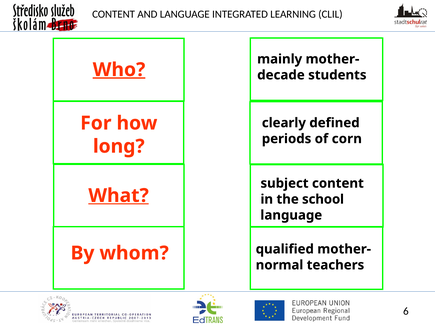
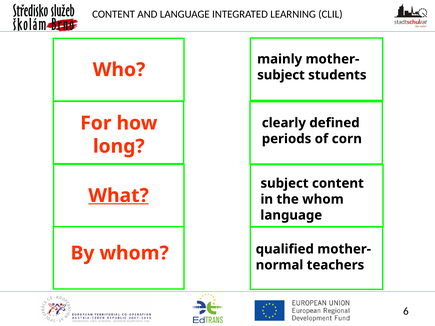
Who underline: present -> none (119, 70)
decade: decade -> subject (281, 75)
the school: school -> whom (323, 199)
